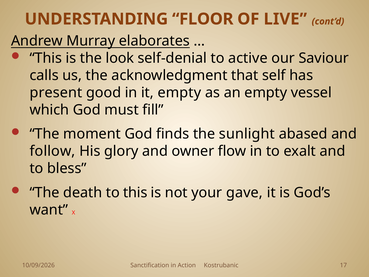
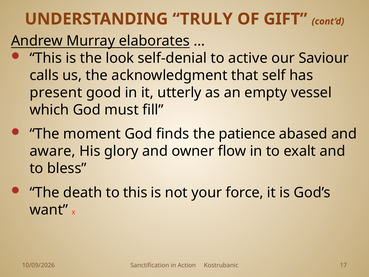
FLOOR: FLOOR -> TRULY (203, 19)
LIVE: LIVE -> GIFT (285, 19)
it empty: empty -> utterly (179, 93)
sunlight: sunlight -> patience (247, 134)
follow: follow -> aware (52, 151)
gave: gave -> force (245, 192)
